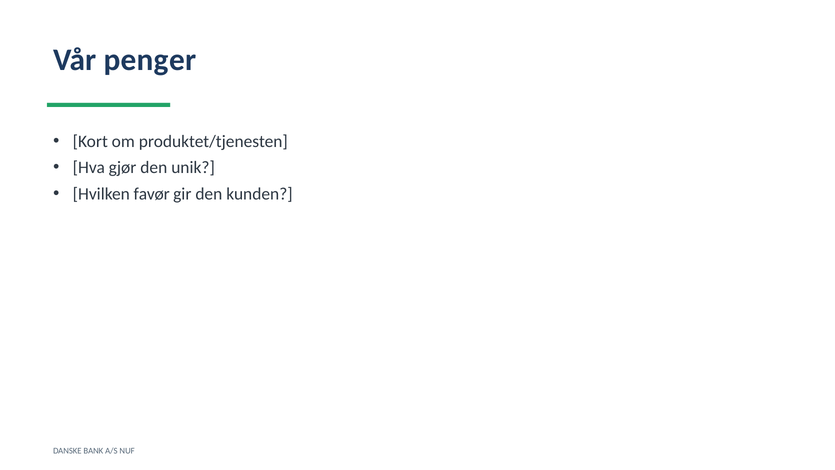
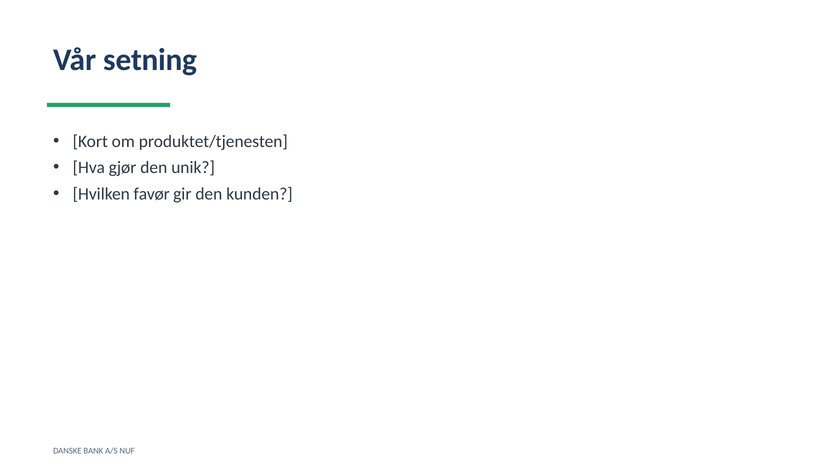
penger: penger -> setning (150, 60)
